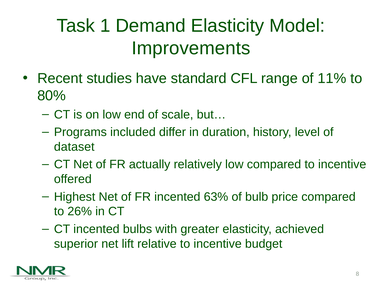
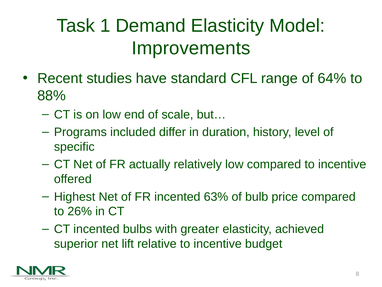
11%: 11% -> 64% (332, 78)
80%: 80% -> 88% (52, 96)
dataset: dataset -> specific (74, 147)
